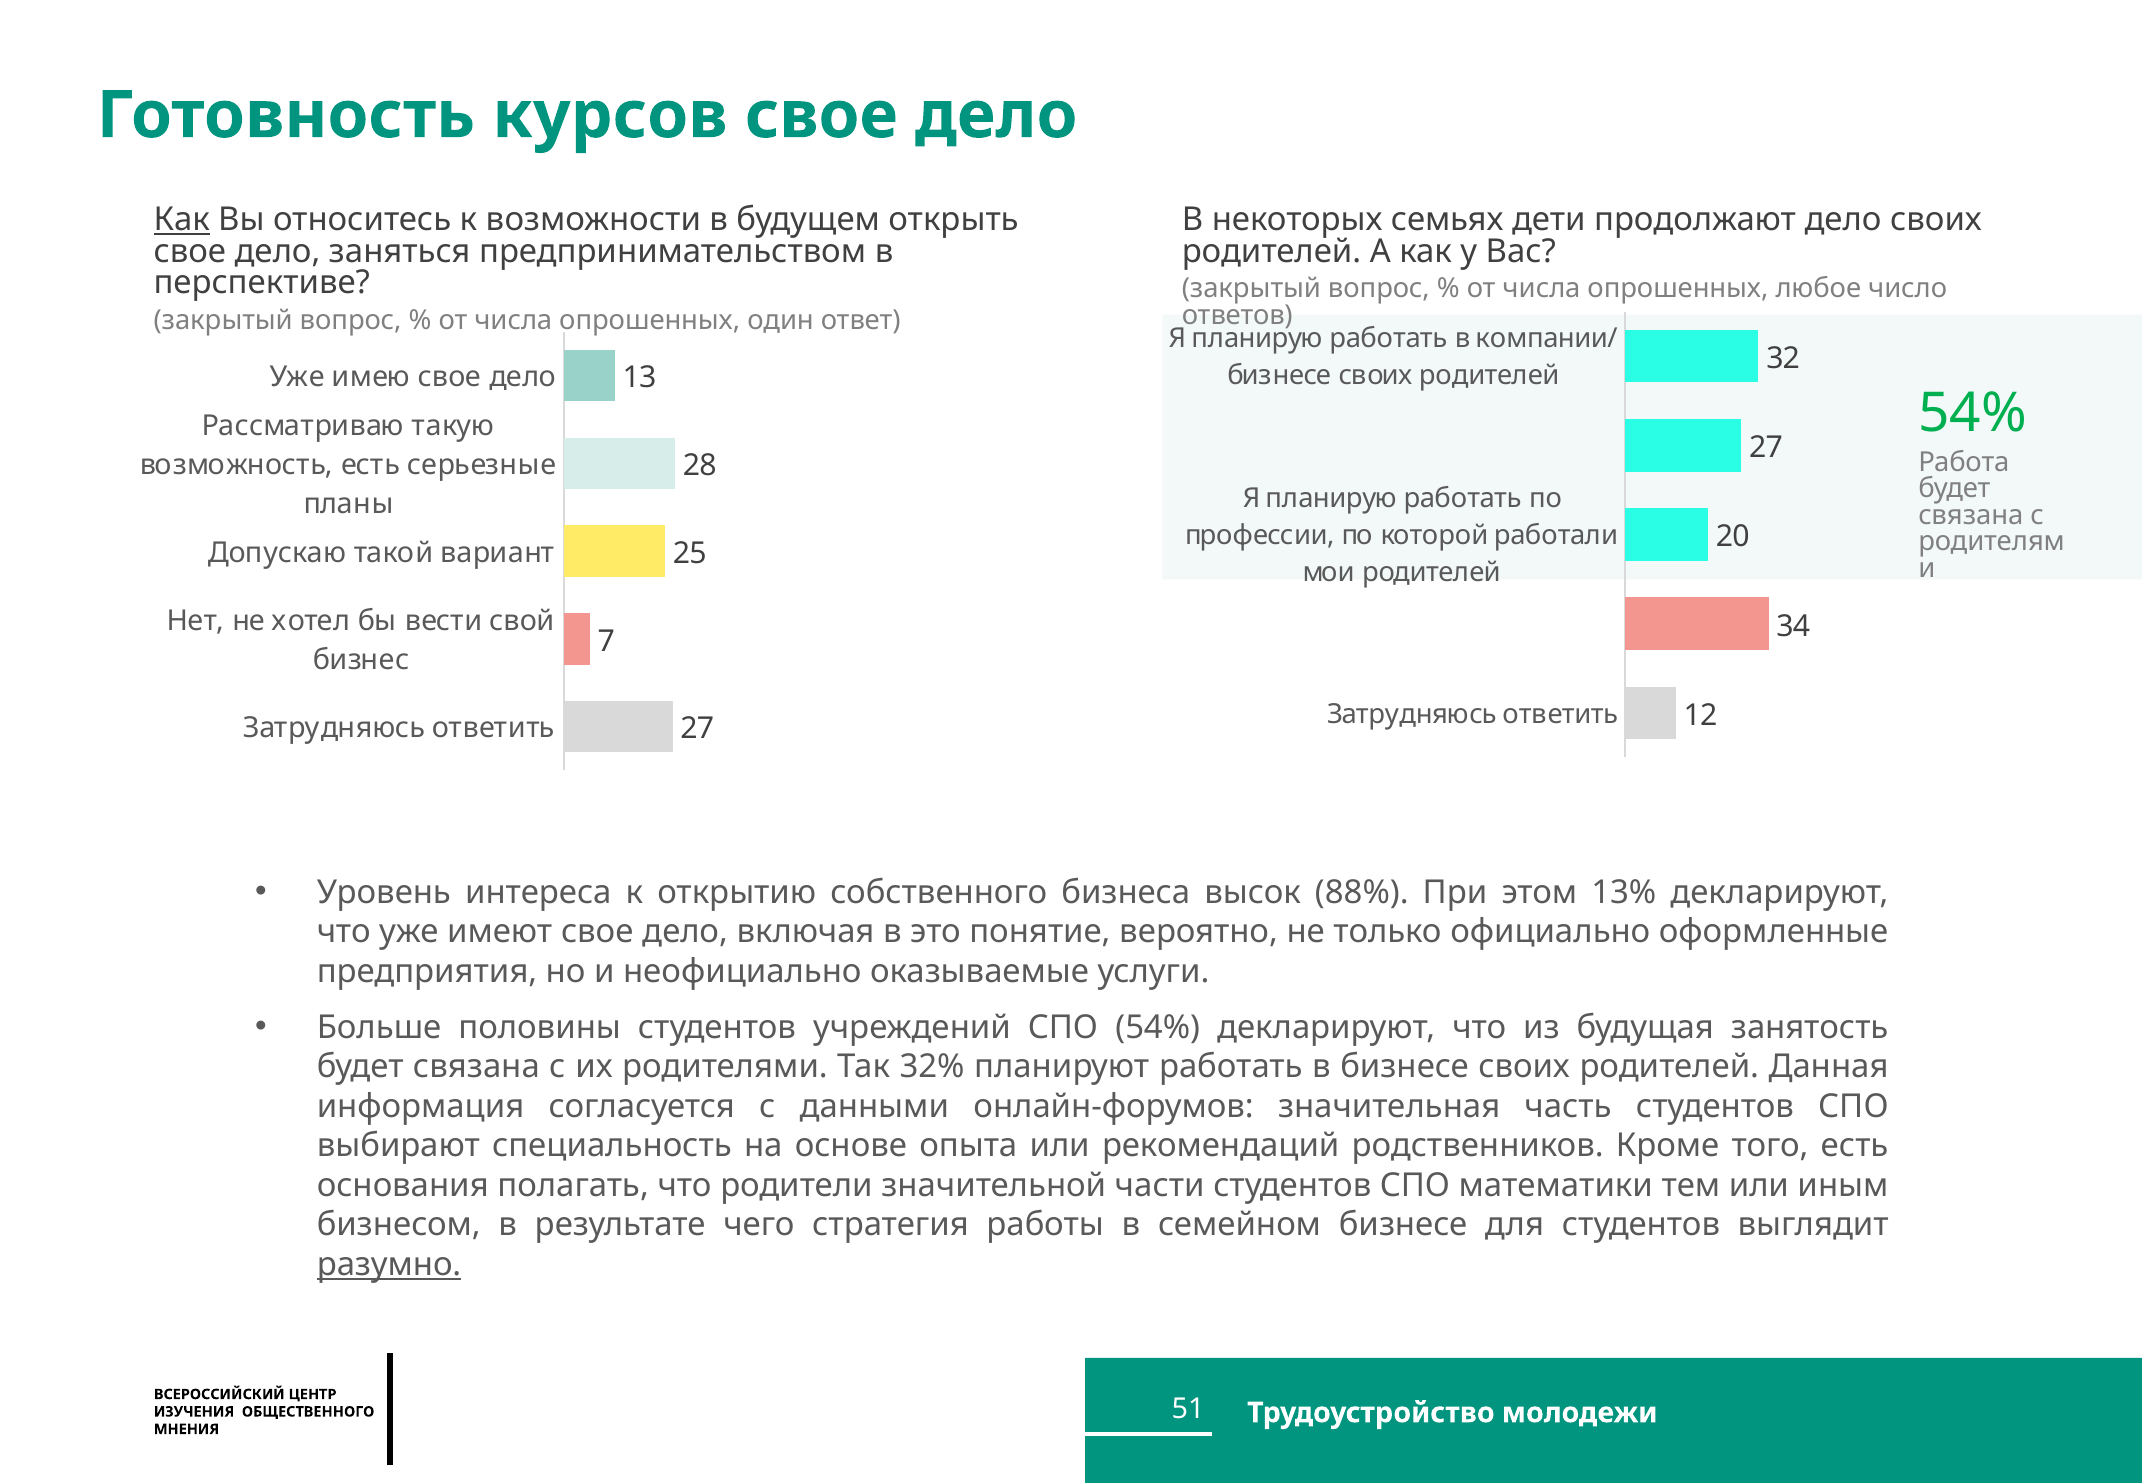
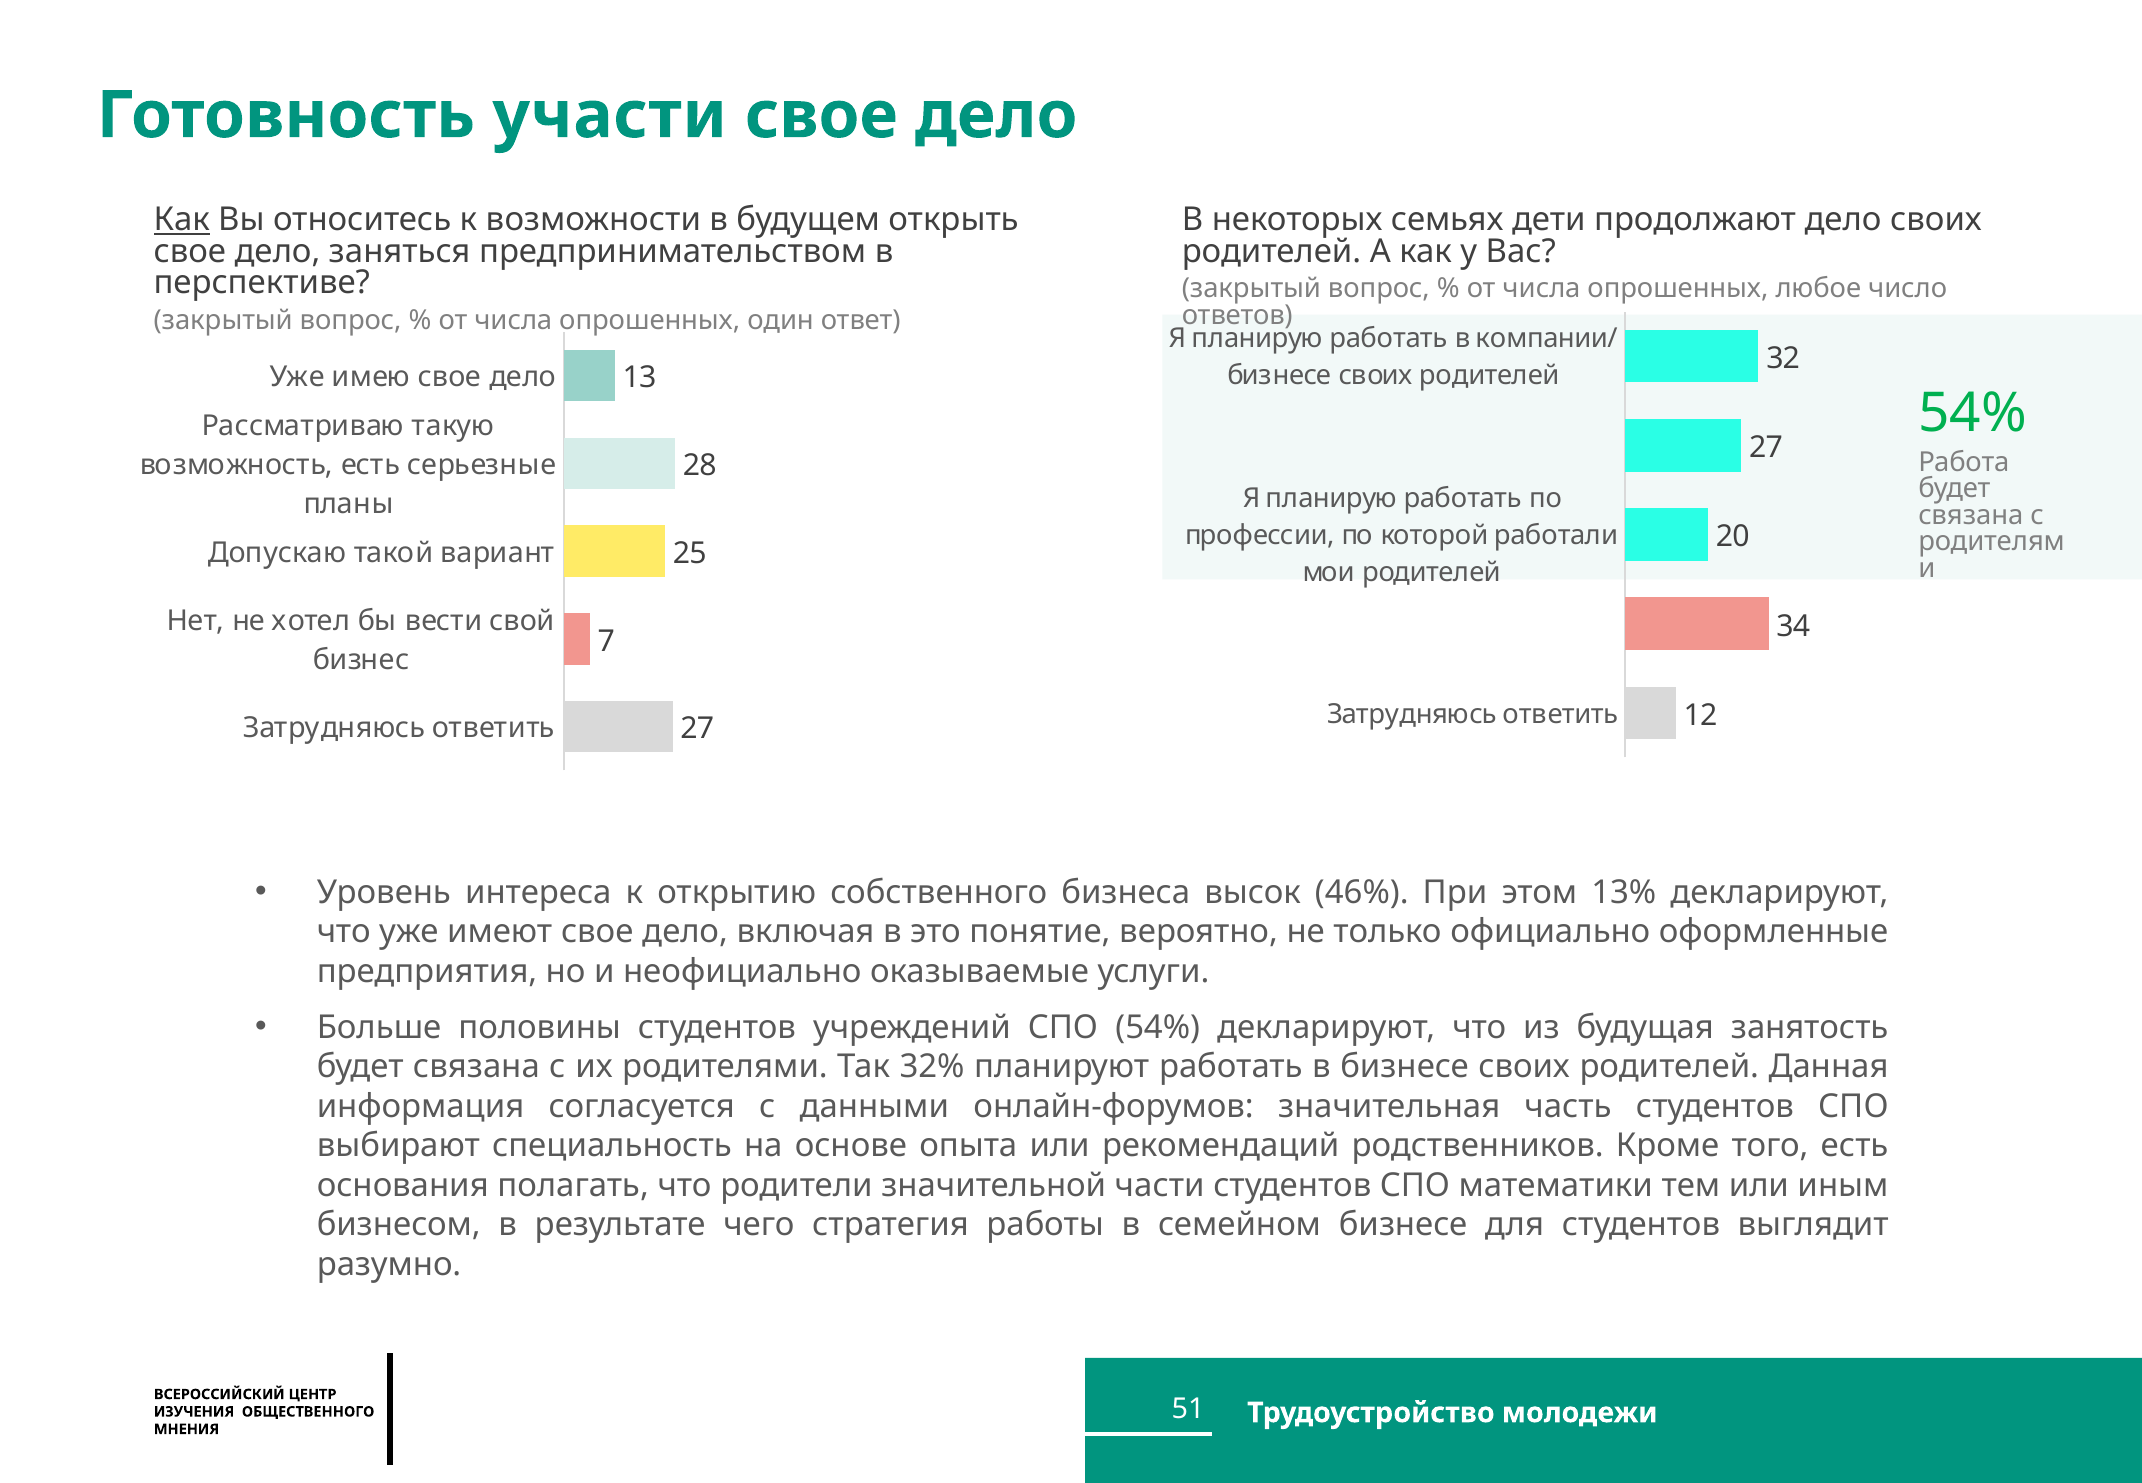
курсов: курсов -> участи (610, 115)
88%: 88% -> 46% (1362, 892)
разумно underline: present -> none (389, 1265)
